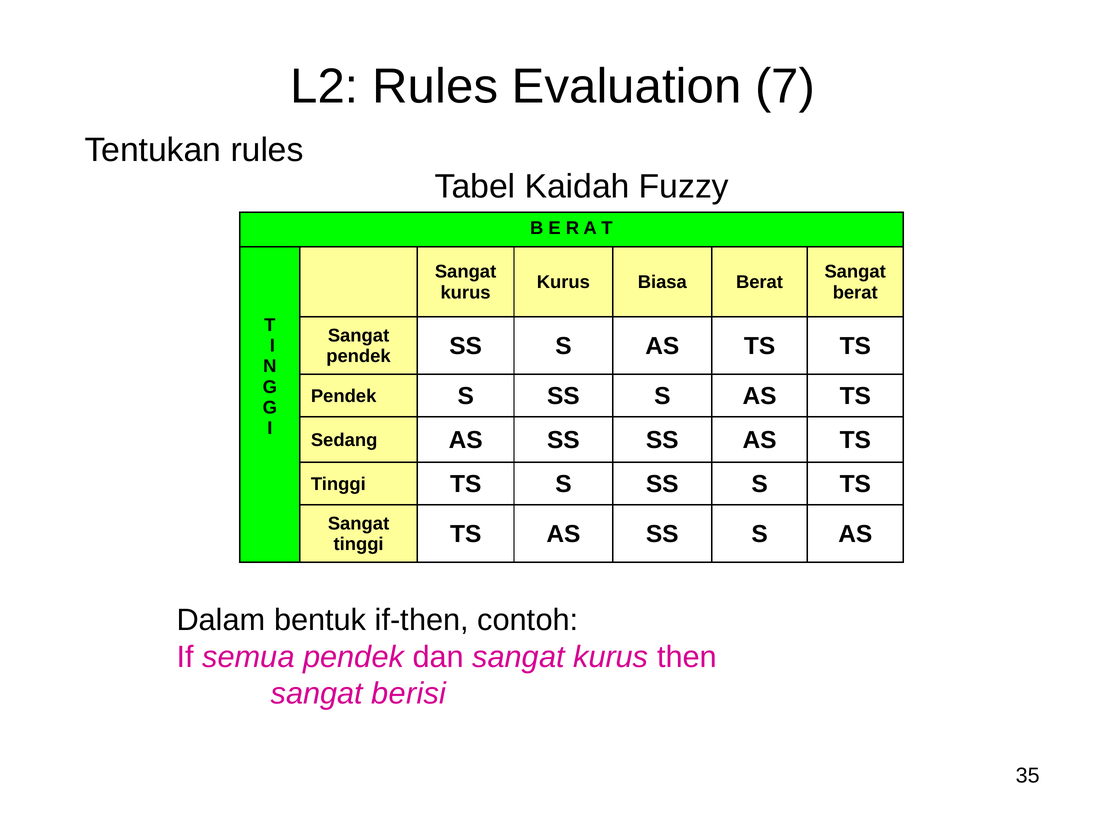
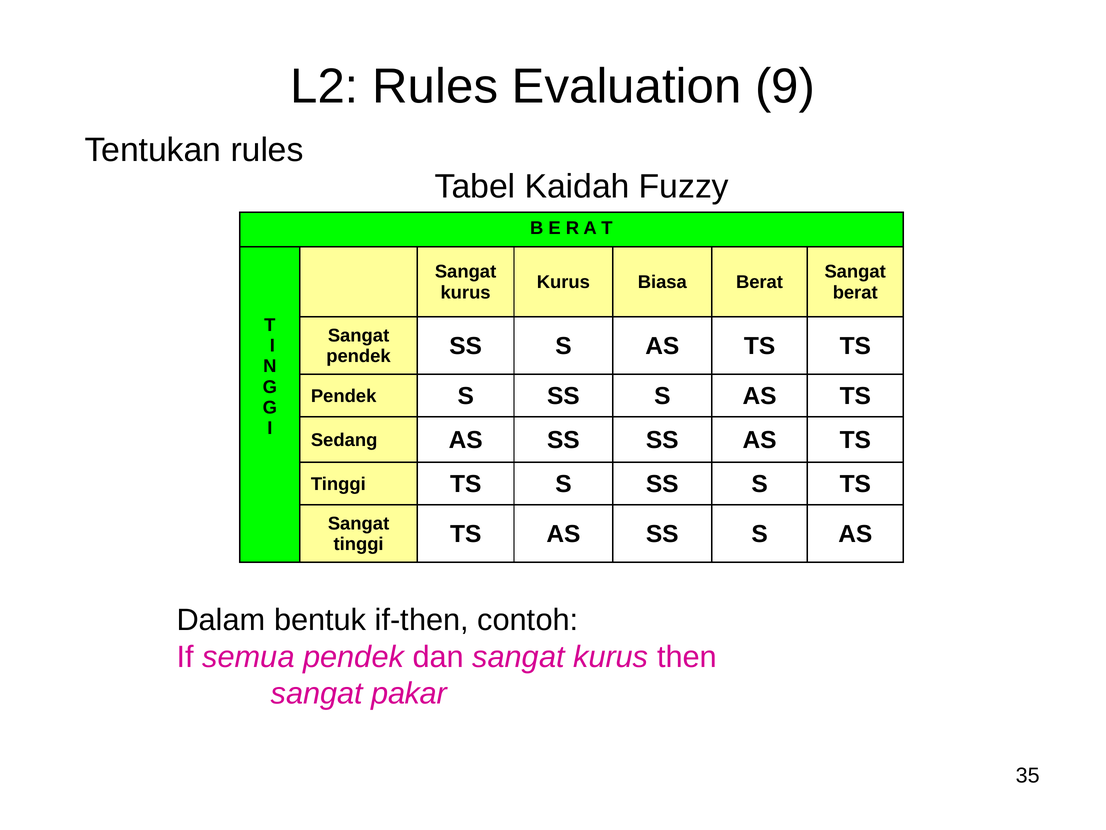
7: 7 -> 9 (785, 86)
berisi: berisi -> pakar (409, 693)
